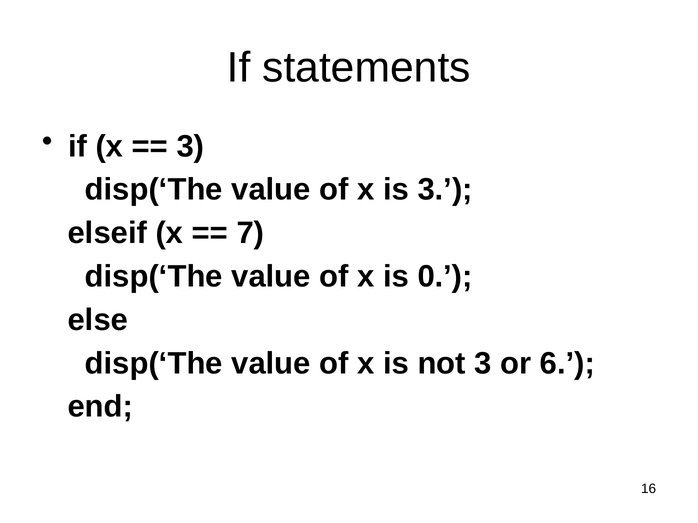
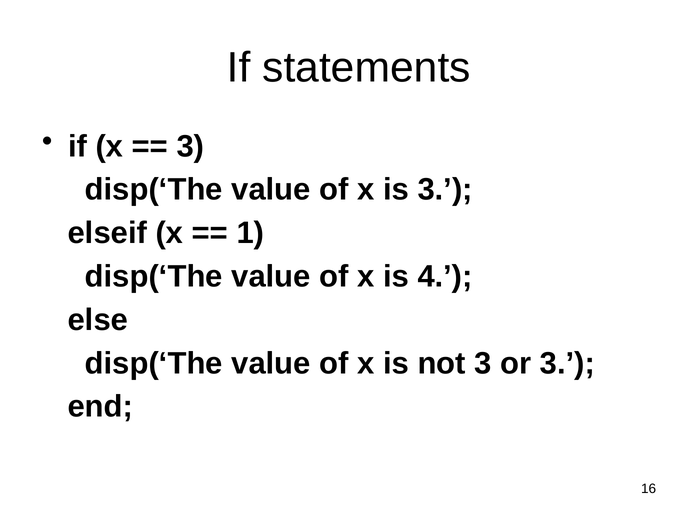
7: 7 -> 1 (250, 233)
0: 0 -> 4 (445, 277)
or 6: 6 -> 3 (567, 364)
